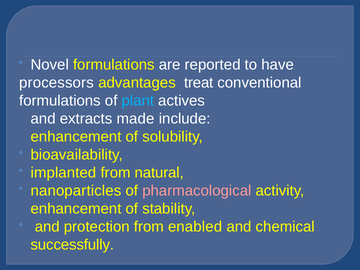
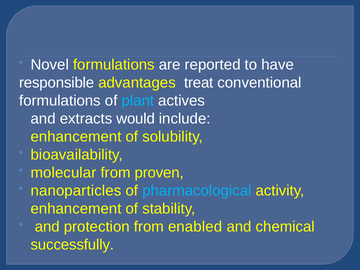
processors: processors -> responsible (57, 83)
made: made -> would (136, 119)
implanted: implanted -> molecular (63, 173)
natural: natural -> proven (159, 173)
pharmacological colour: pink -> light blue (197, 191)
